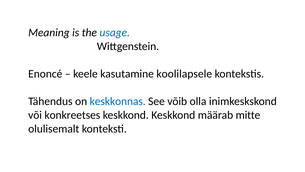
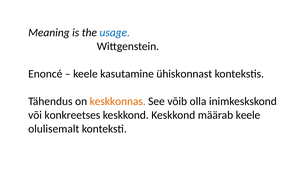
koolilapsele: koolilapsele -> ühiskonnast (184, 74)
keskkonnas colour: blue -> orange (118, 101)
määrab mitte: mitte -> keele (248, 115)
